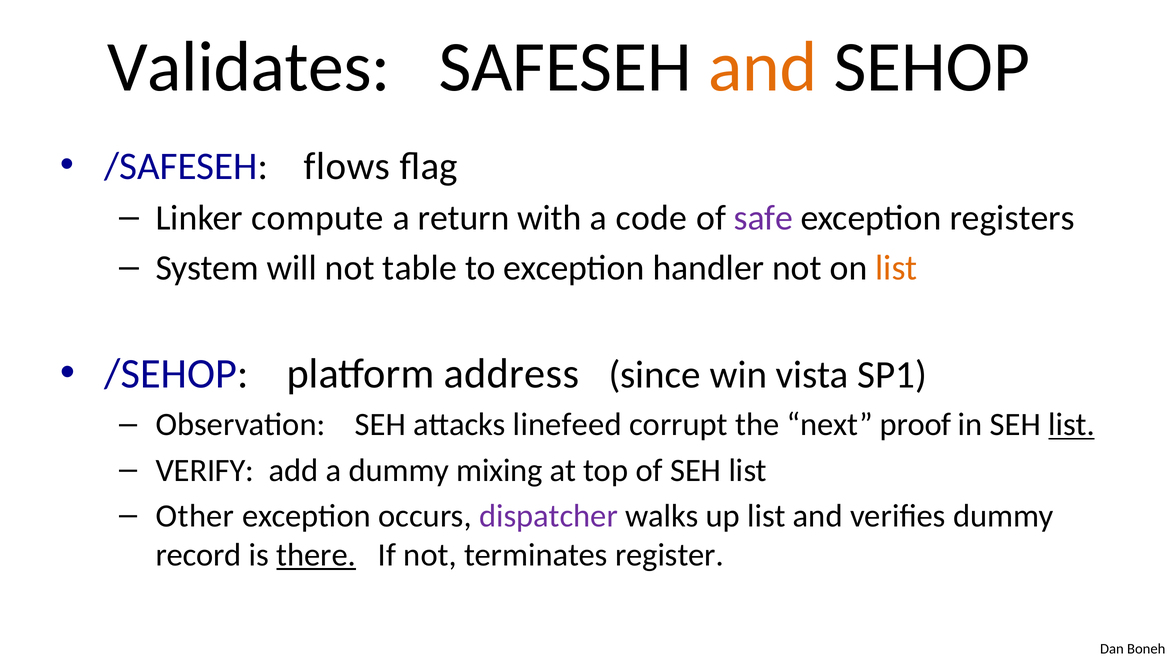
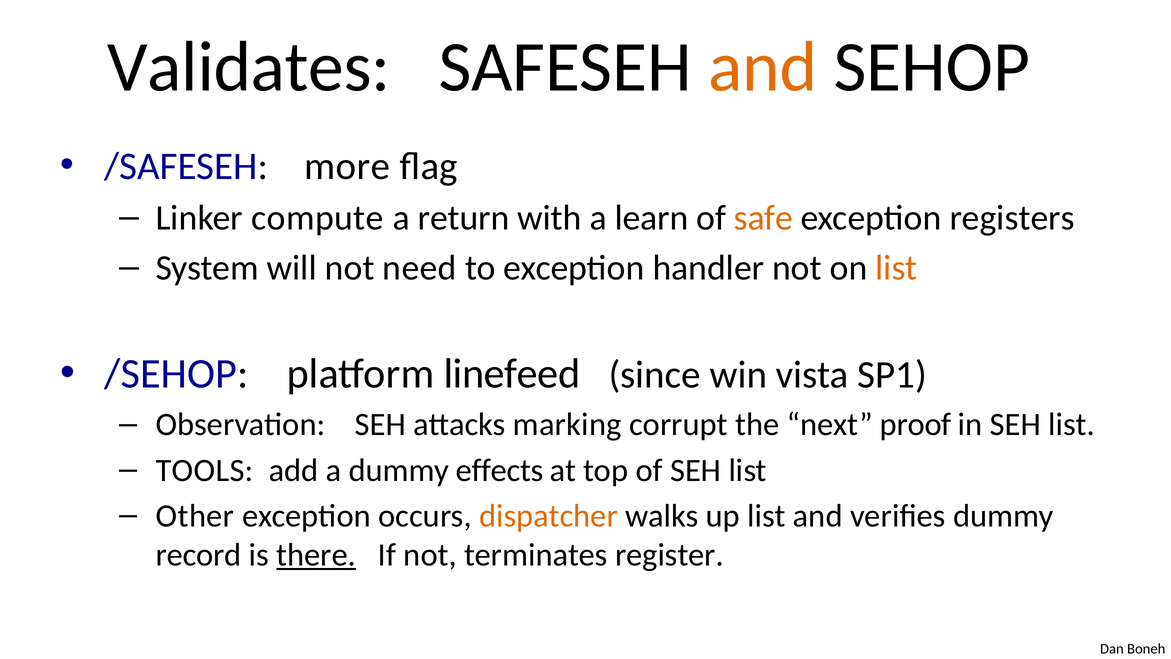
flows: flows -> more (347, 166)
code: code -> learn (652, 218)
safe colour: purple -> orange (763, 218)
table: table -> need (420, 268)
address: address -> linefeed (512, 374)
linefeed: linefeed -> marking (567, 425)
list underline: present -> none (1072, 425)
VERIFY: VERIFY -> TOOLS (205, 470)
mixing: mixing -> effects (500, 470)
dispatcher colour: purple -> orange (548, 516)
